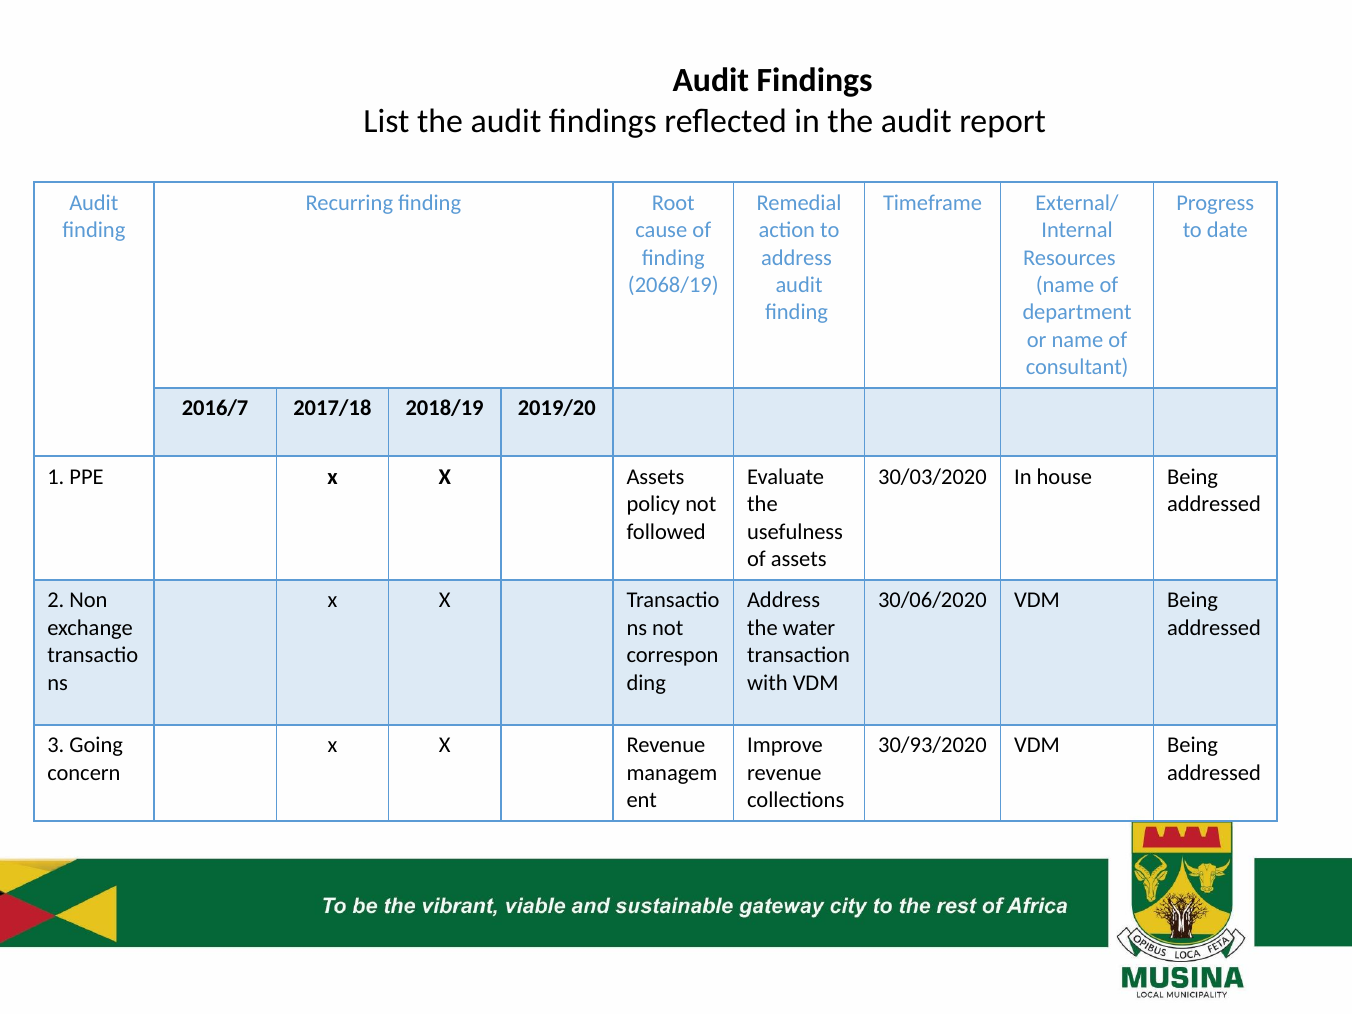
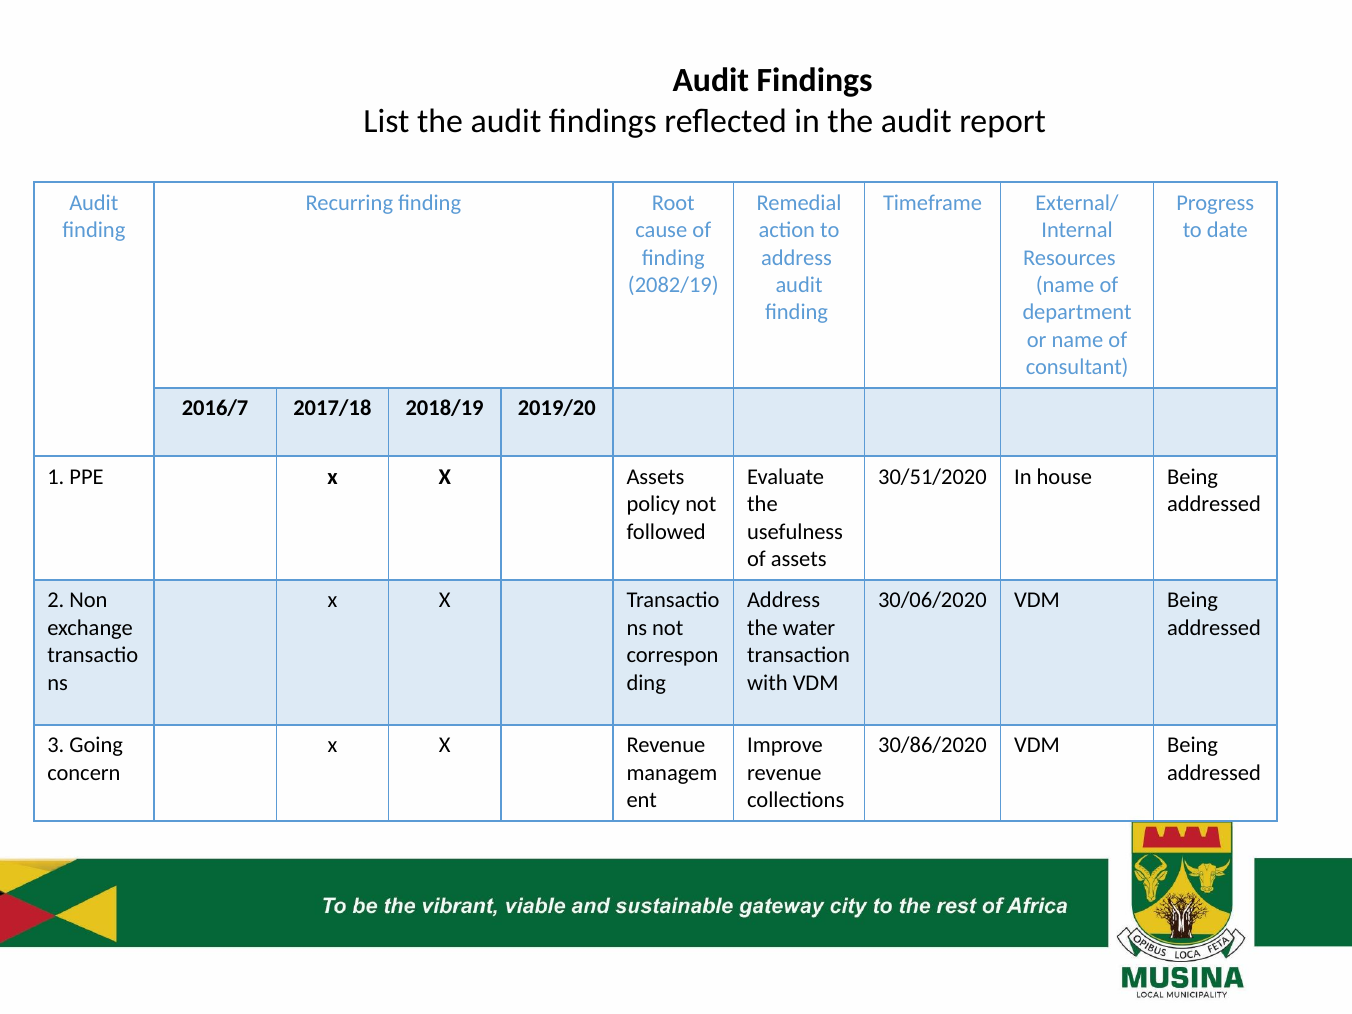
2068/19: 2068/19 -> 2082/19 (673, 285)
30/03/2020: 30/03/2020 -> 30/51/2020 (932, 477)
30/93/2020: 30/93/2020 -> 30/86/2020 (932, 745)
